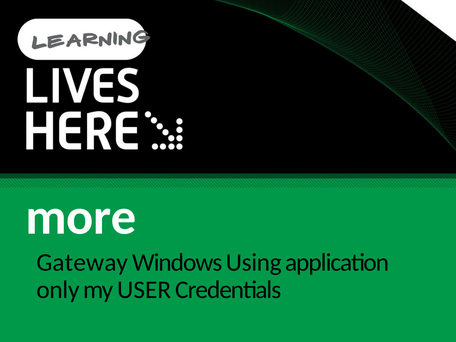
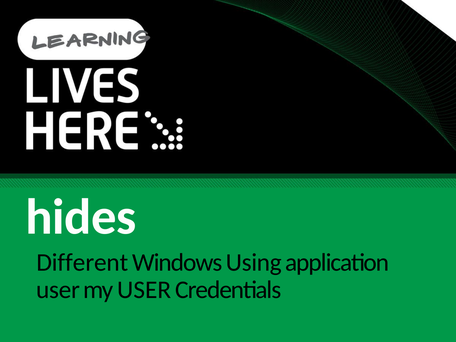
more: more -> hides (81, 217)
Gateway: Gateway -> Different (82, 262)
only: only -> user (58, 290)
